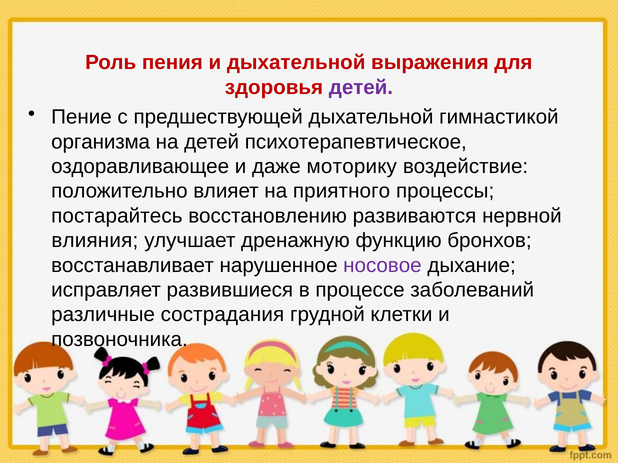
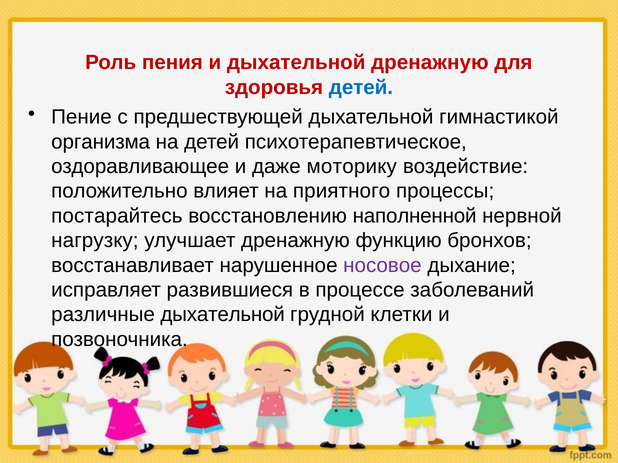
дыхательной выражения: выражения -> дренажную (430, 63)
детей colour: purple -> blue (361, 87)
развиваются: развиваются -> наполненной (415, 216)
влияния: влияния -> нагрузку (95, 241)
различные сострадания: сострадания -> дыхательной (223, 315)
